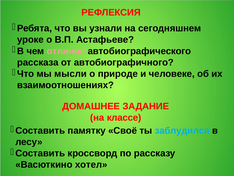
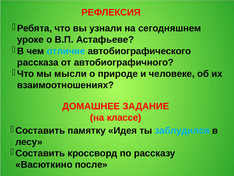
отличие colour: pink -> light blue (66, 51)
Своё: Своё -> Идея (123, 130)
хотел: хотел -> после (91, 164)
